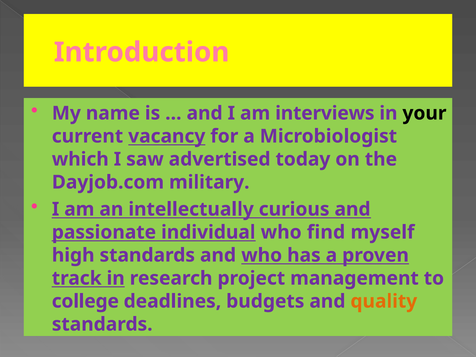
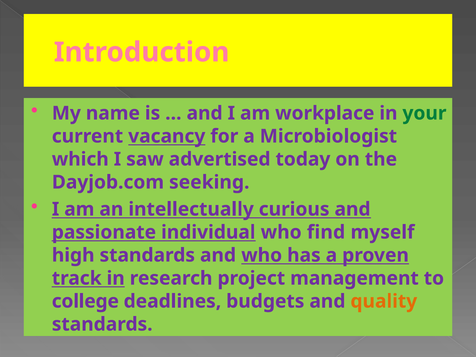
interviews: interviews -> workplace (325, 113)
your colour: black -> green (424, 113)
military: military -> seeking (209, 182)
